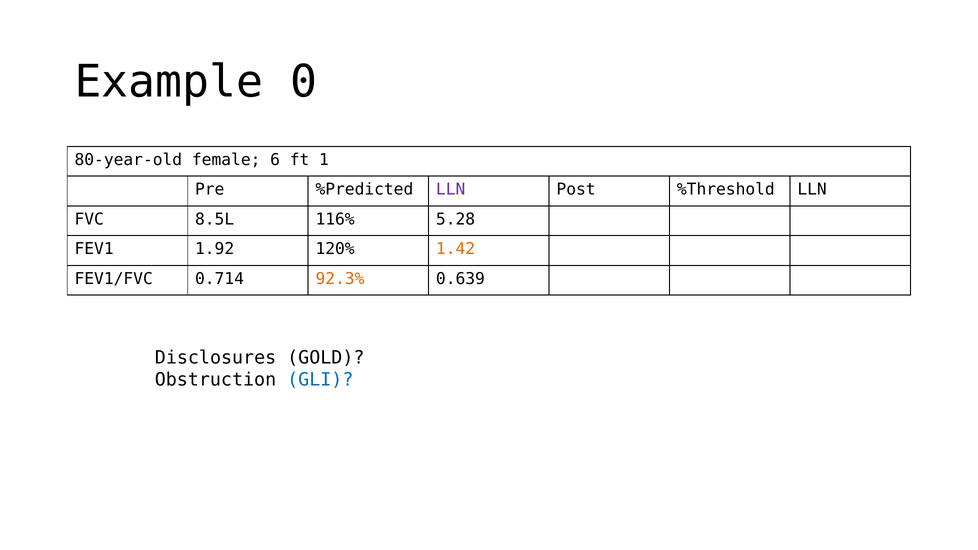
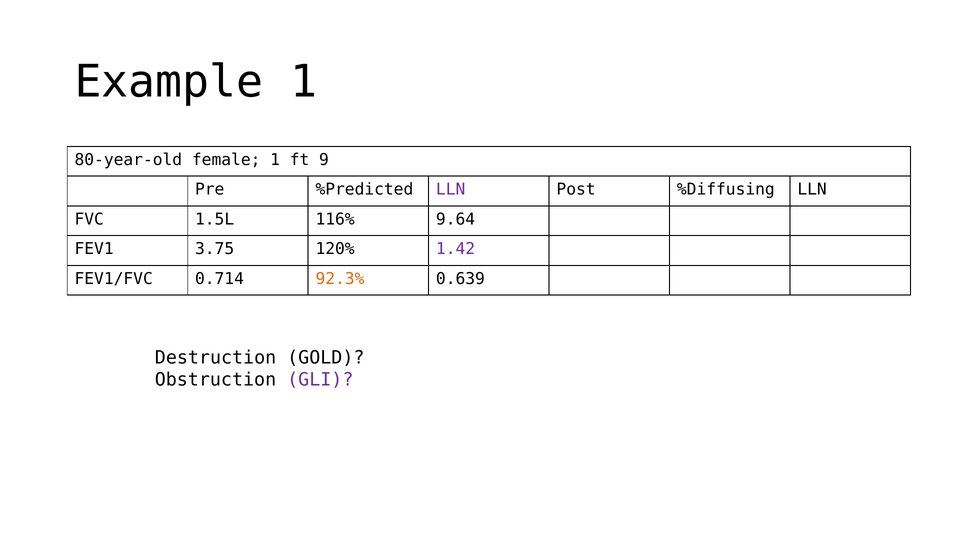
Example 0: 0 -> 1 (304, 82)
female 6: 6 -> 1 (275, 160)
1: 1 -> 9 (324, 160)
%Threshold: %Threshold -> %Diffusing (726, 190)
8.5L: 8.5L -> 1.5L (215, 219)
5.28: 5.28 -> 9.64 (456, 219)
1.92: 1.92 -> 3.75 (215, 249)
1.42 colour: orange -> purple (456, 249)
Disclosures: Disclosures -> Destruction (216, 358)
GLI colour: blue -> purple (320, 380)
